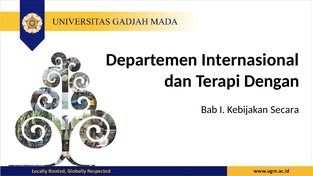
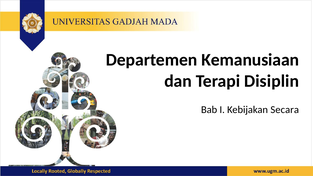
Internasional: Internasional -> Kemanusiaan (250, 60)
Dengan: Dengan -> Disiplin (272, 81)
